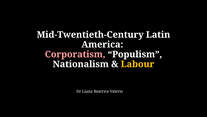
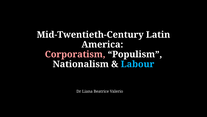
Labour colour: yellow -> light blue (138, 64)
